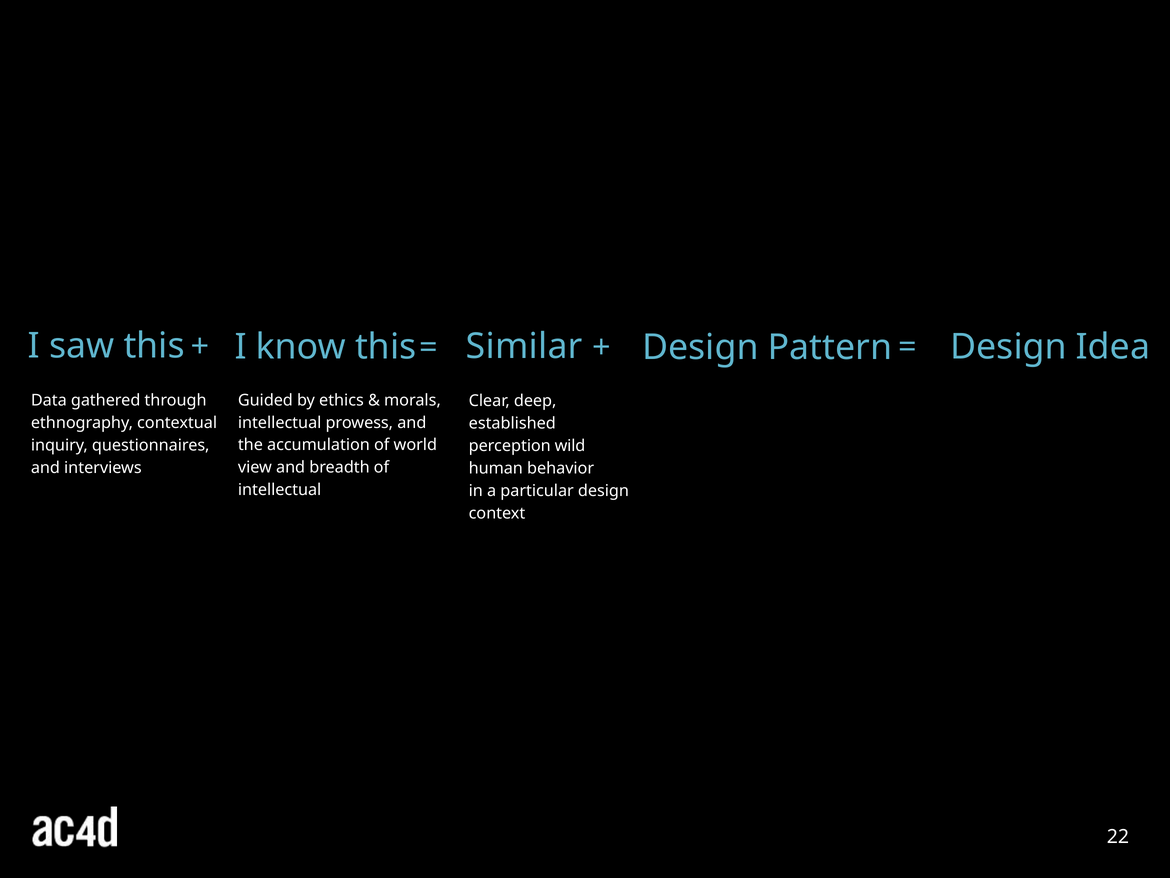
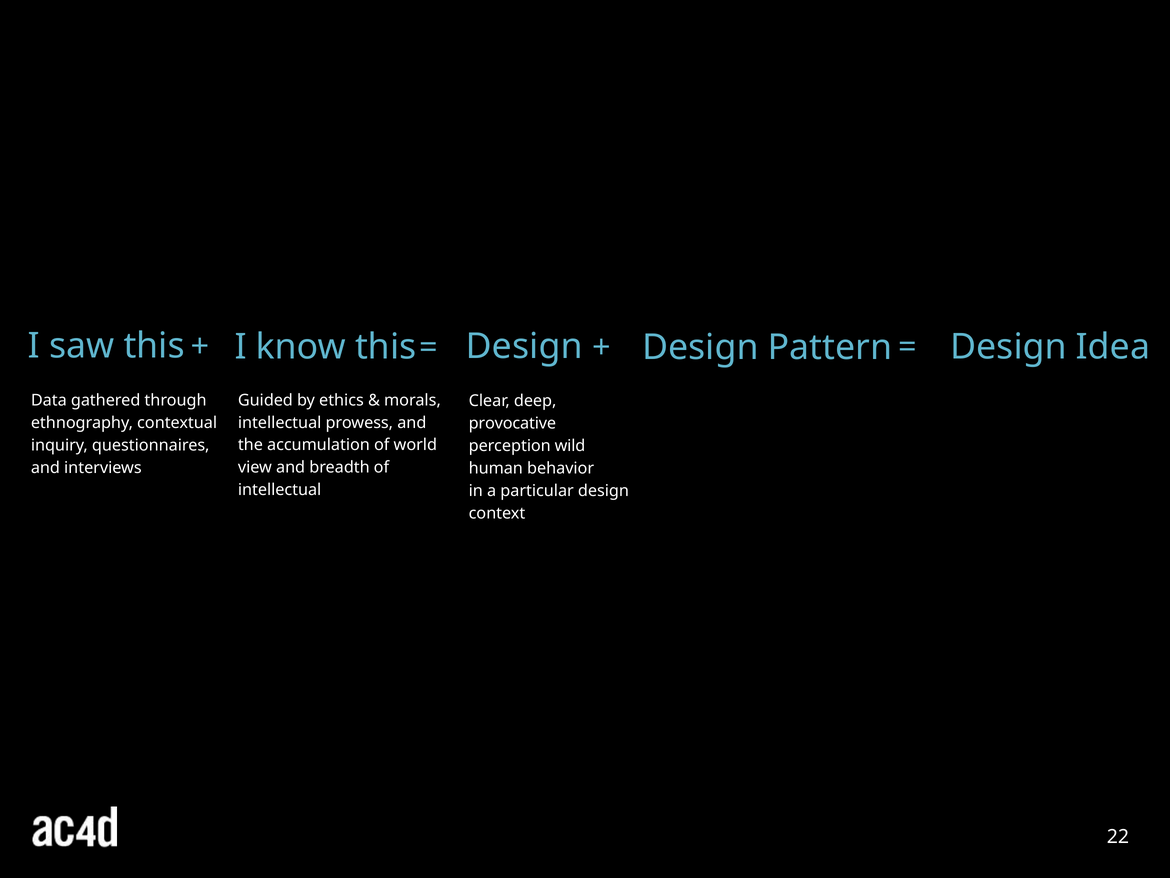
this Similar: Similar -> Design (524, 346)
established: established -> provocative (512, 423)
